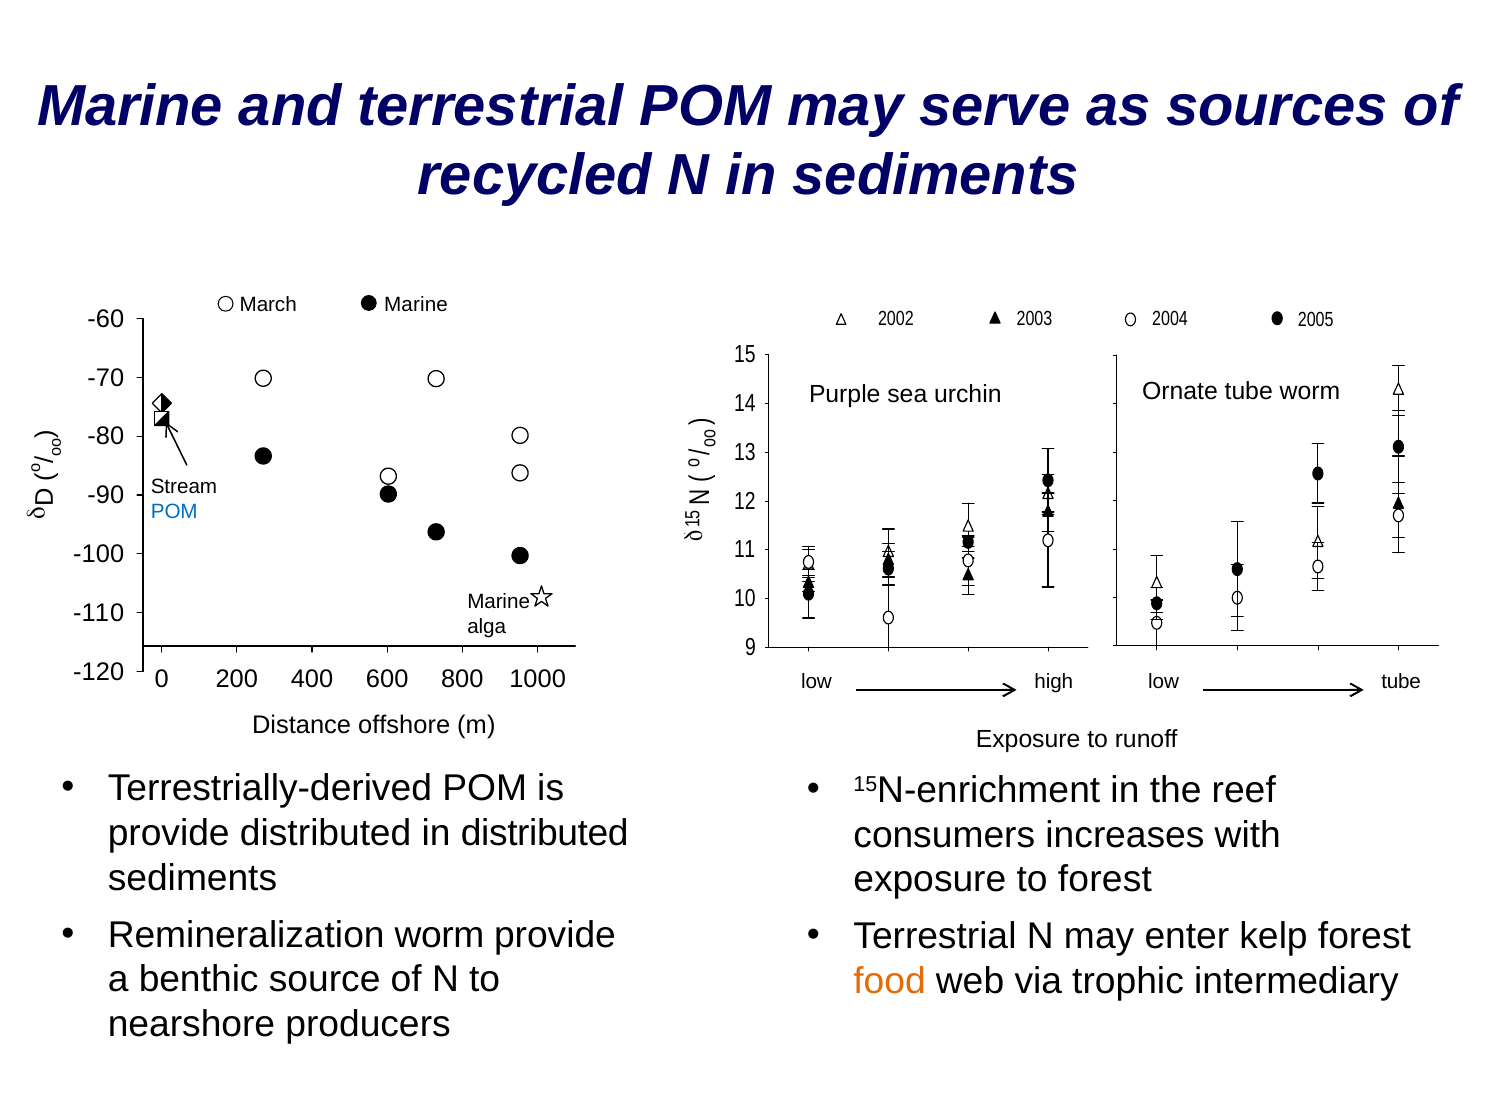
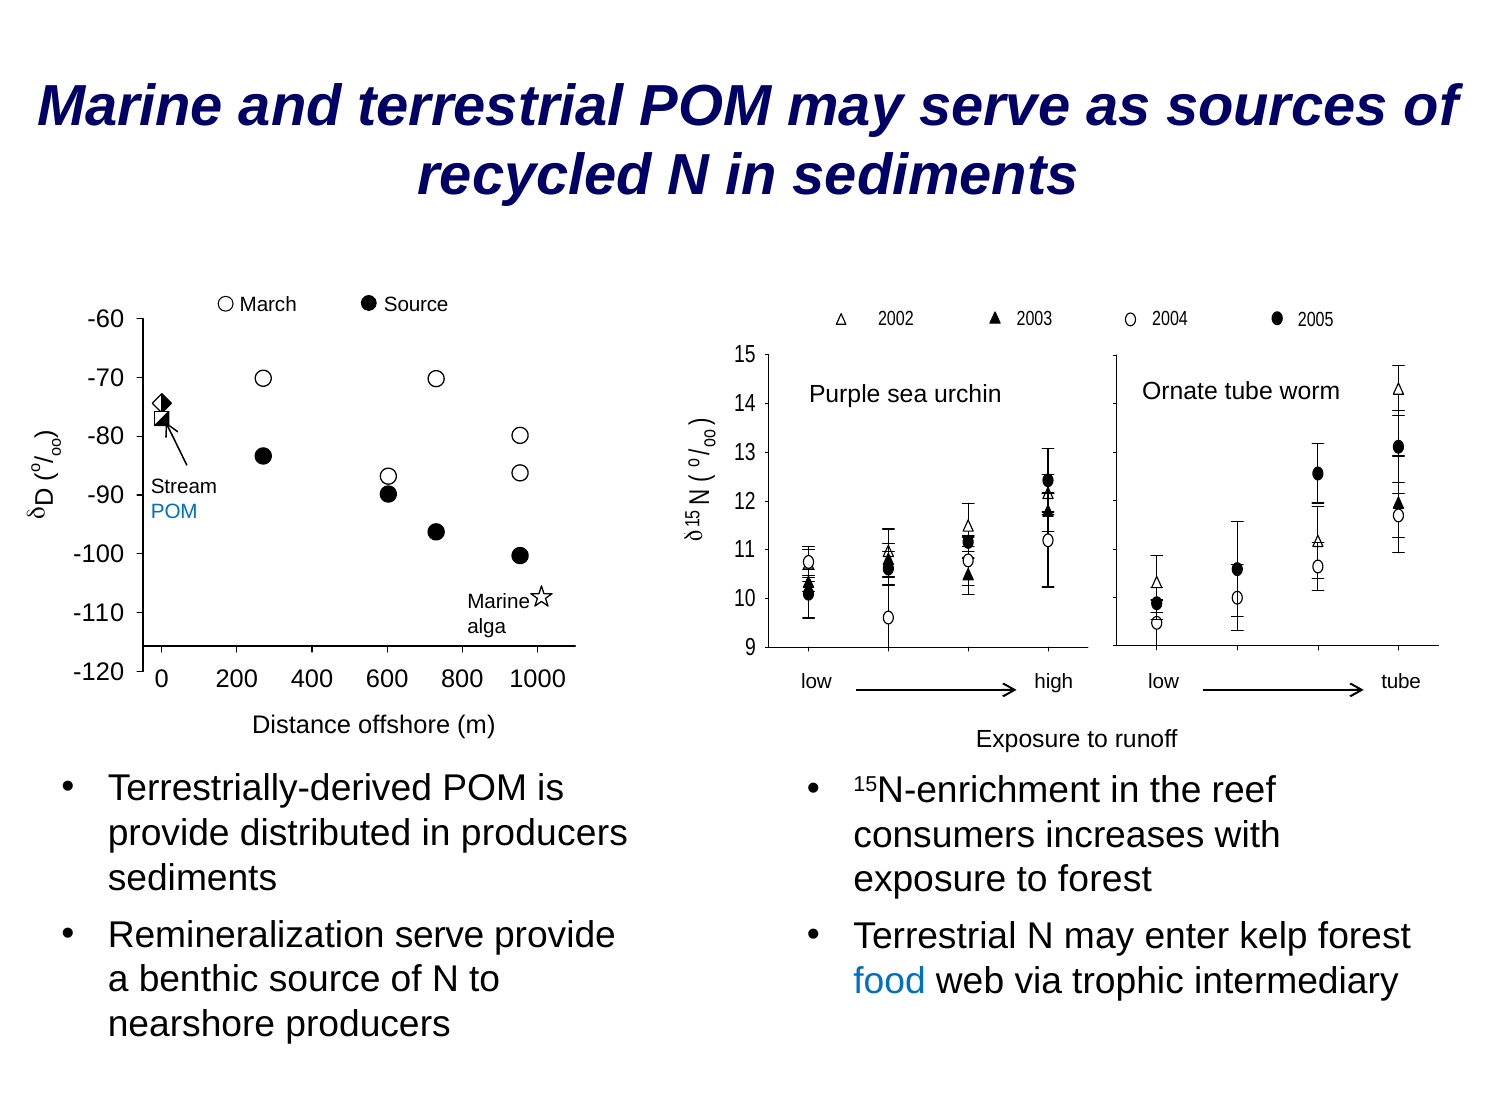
March Marine: Marine -> Source (416, 305)
in distributed: distributed -> producers (544, 833)
Remineralization worm: worm -> serve (440, 935)
food colour: orange -> blue (890, 981)
